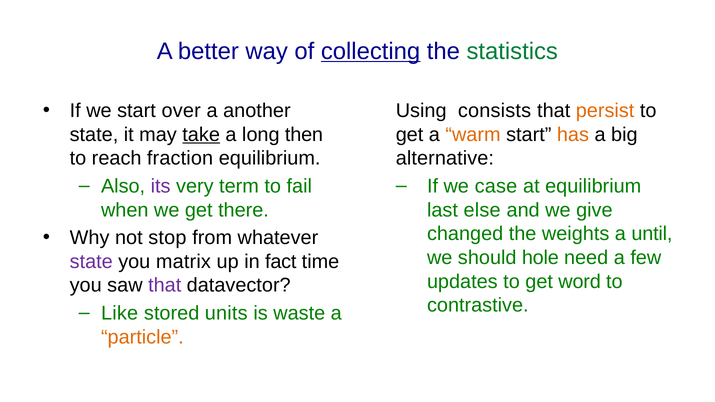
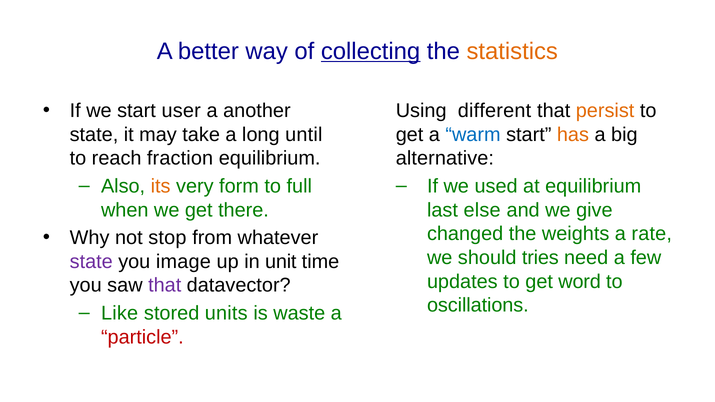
statistics colour: green -> orange (512, 51)
over: over -> user (181, 111)
consists: consists -> different (495, 111)
take underline: present -> none (201, 135)
then: then -> until (304, 135)
warm colour: orange -> blue (473, 135)
its colour: purple -> orange (161, 186)
term: term -> form (239, 186)
fail: fail -> full (299, 186)
case: case -> used (496, 186)
until: until -> rate (652, 234)
hole: hole -> tries (540, 258)
matrix: matrix -> image (183, 262)
fact: fact -> unit (281, 262)
contrastive: contrastive -> oscillations (478, 305)
particle colour: orange -> red (142, 337)
